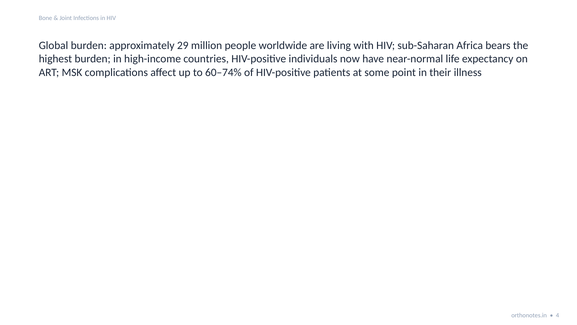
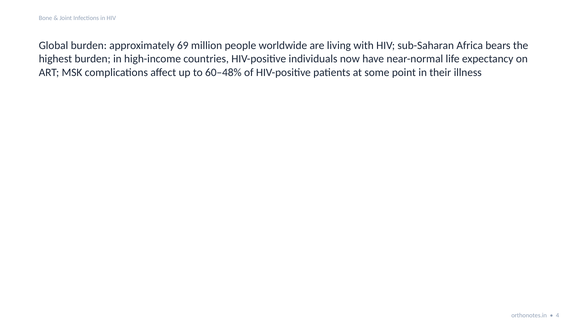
29: 29 -> 69 (183, 45)
60–74%: 60–74% -> 60–48% (223, 72)
